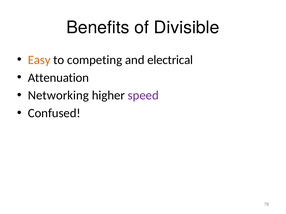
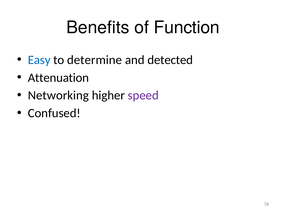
Divisible: Divisible -> Function (187, 28)
Easy colour: orange -> blue (39, 60)
competing: competing -> determine (95, 60)
electrical: electrical -> detected (170, 60)
